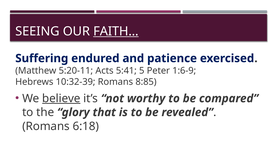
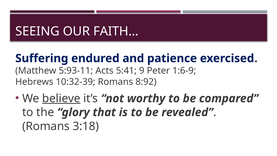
FAITH… underline: present -> none (116, 31)
5:20-11: 5:20-11 -> 5:93-11 (76, 71)
5: 5 -> 9 (142, 71)
8:85: 8:85 -> 8:92 (146, 82)
6:18: 6:18 -> 3:18 (86, 126)
